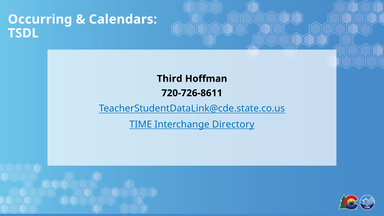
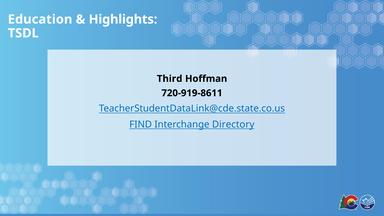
Occurring: Occurring -> Education (40, 19)
Calendars: Calendars -> Highlights (123, 19)
720-726-8611: 720-726-8611 -> 720-919-8611 (192, 93)
TIME: TIME -> FIND (141, 124)
